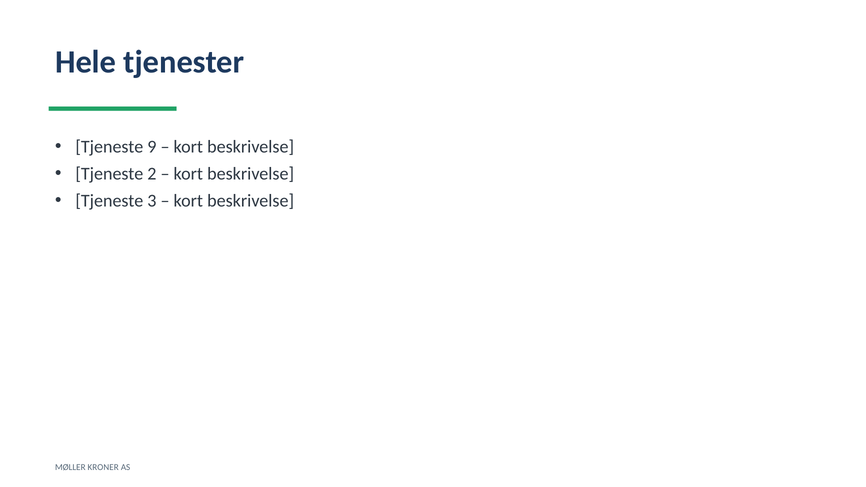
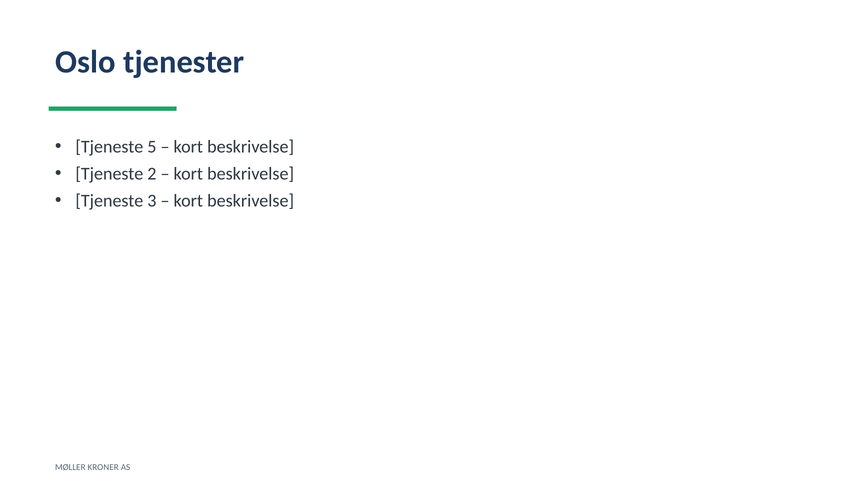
Hele: Hele -> Oslo (85, 62)
9: 9 -> 5 (152, 147)
